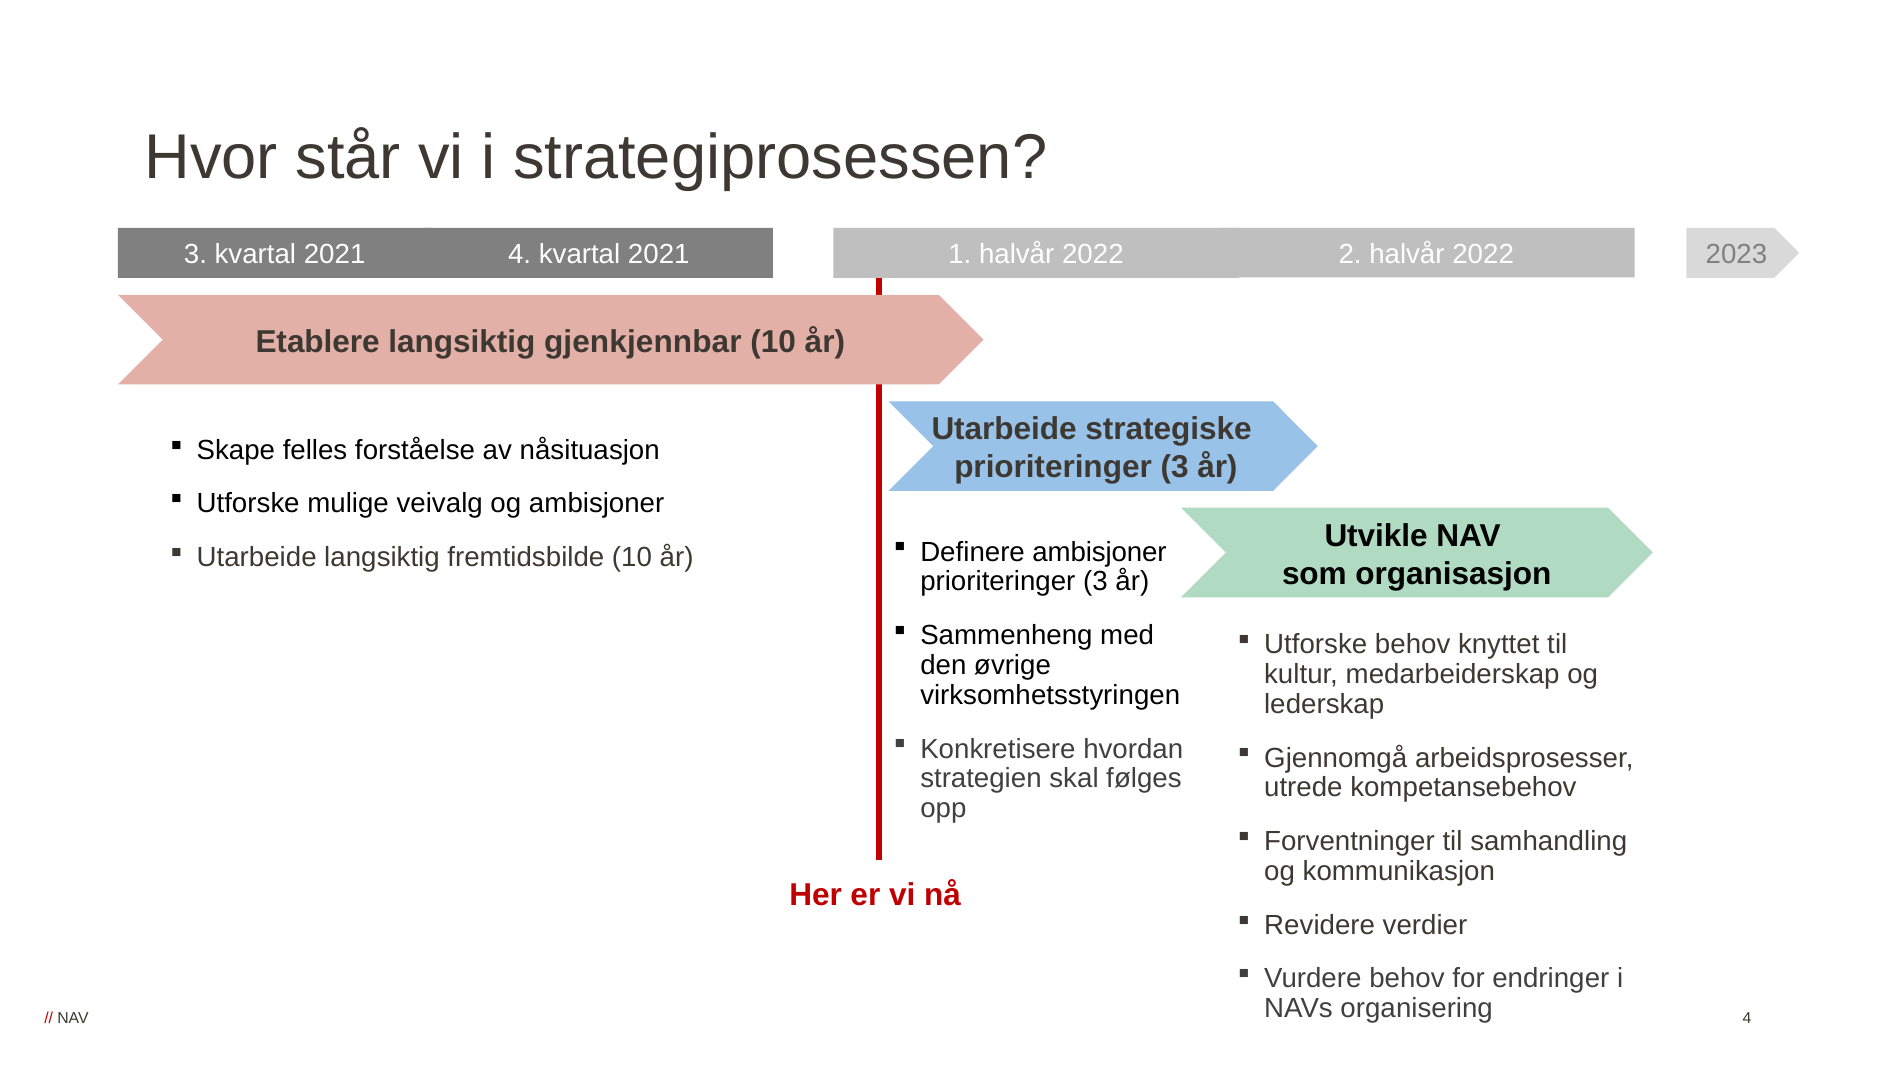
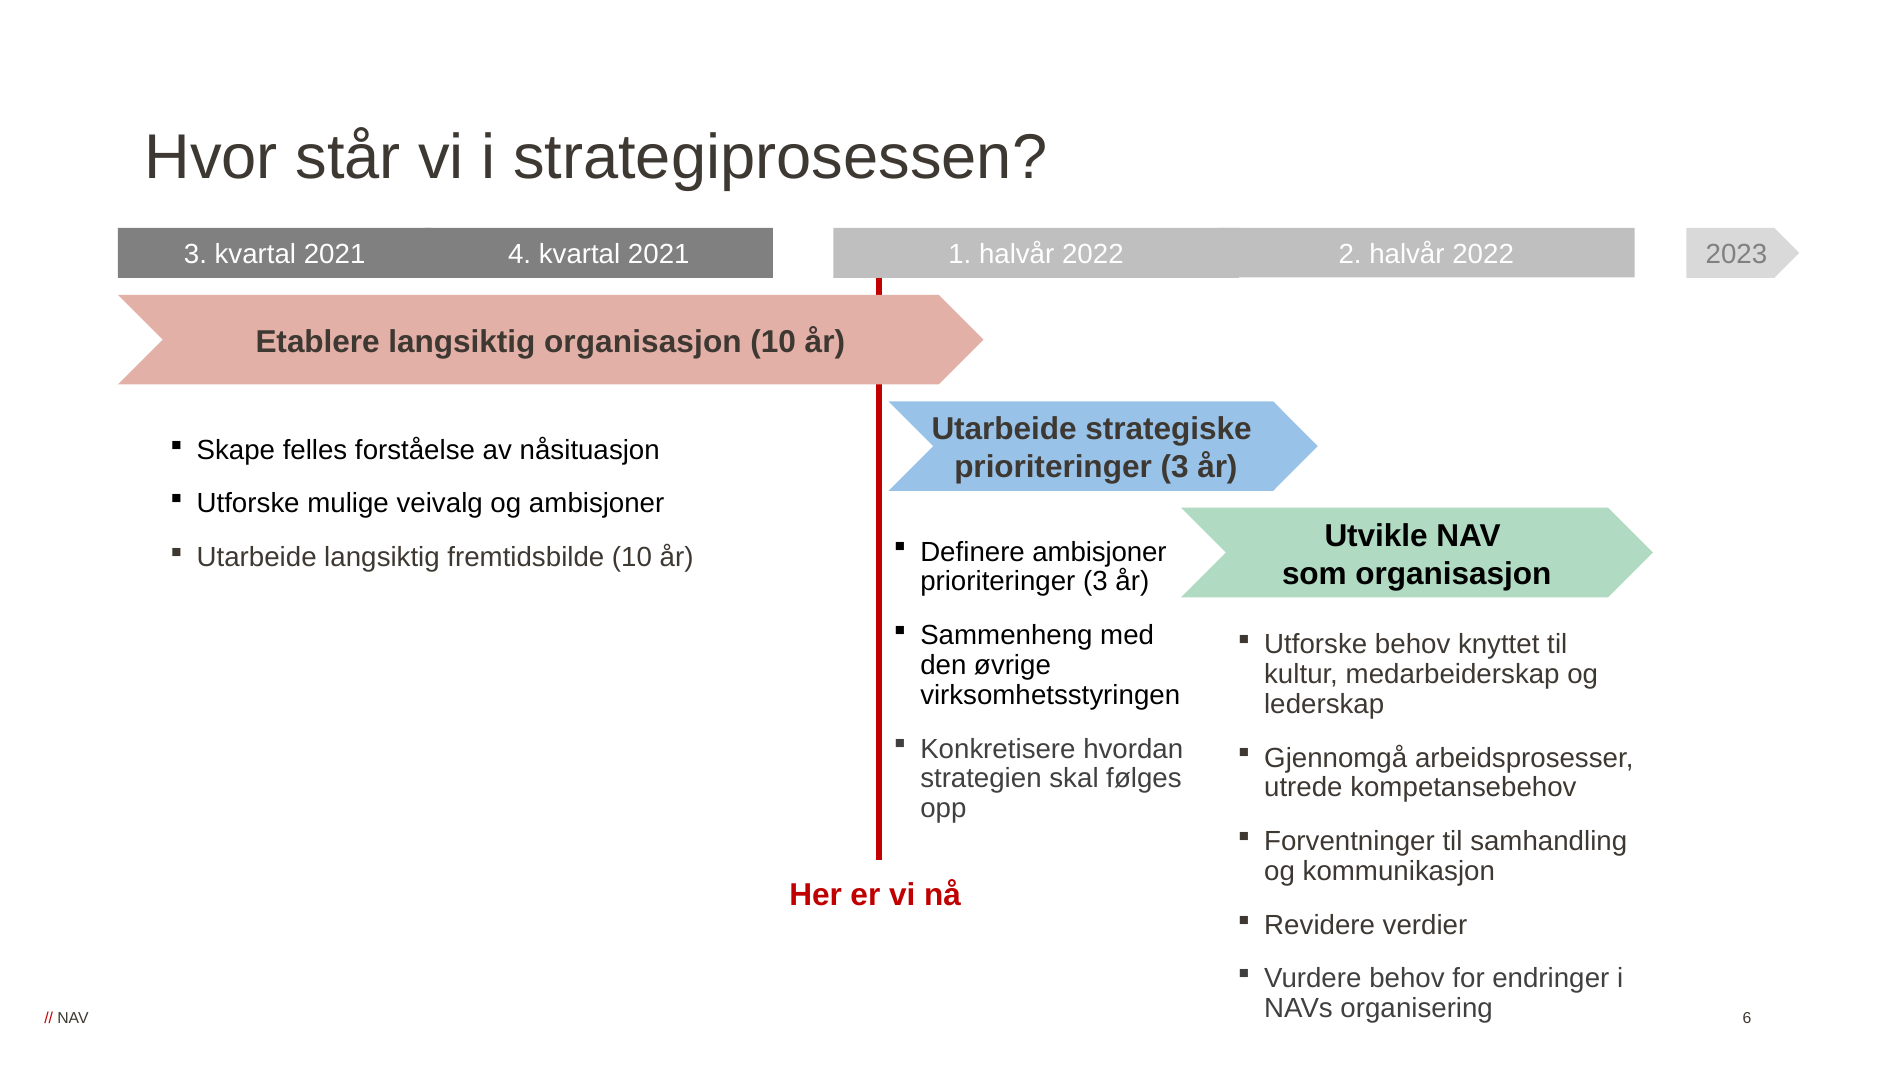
langsiktig gjenkjennbar: gjenkjennbar -> organisasjon (643, 342)
NAV 4: 4 -> 6 (1747, 1018)
